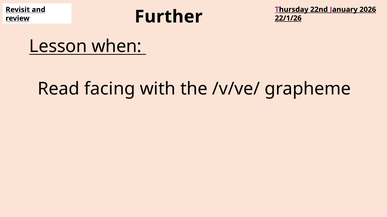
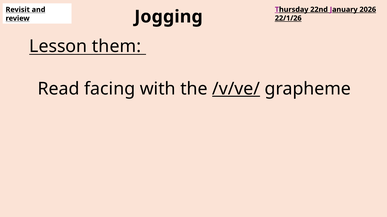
Further: Further -> Jogging (169, 17)
when: when -> them (116, 46)
/v/ve/ underline: none -> present (236, 89)
